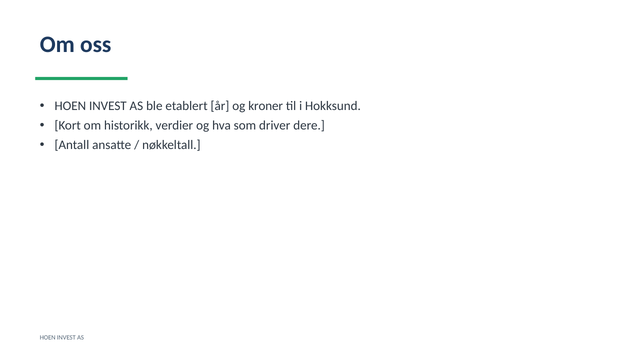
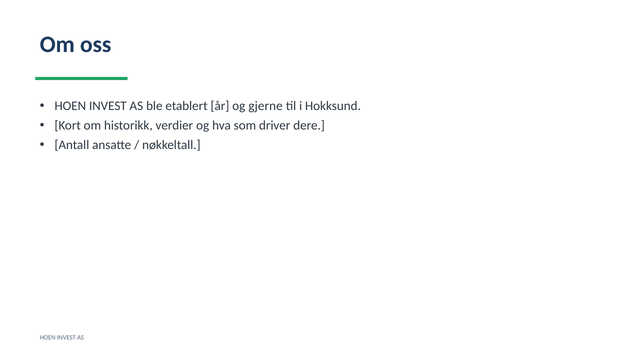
kroner: kroner -> gjerne (266, 106)
